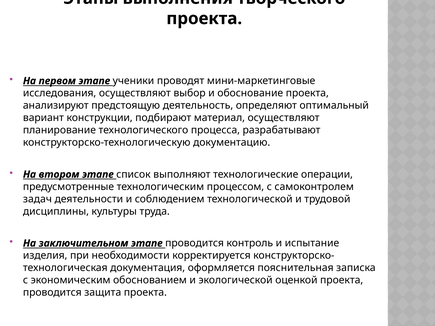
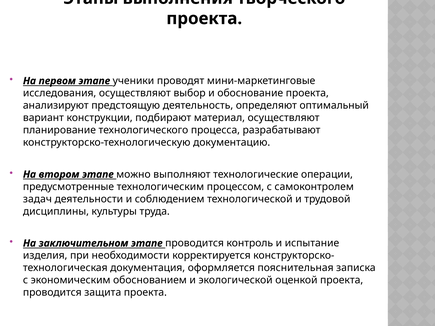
список: список -> можно (133, 175)
